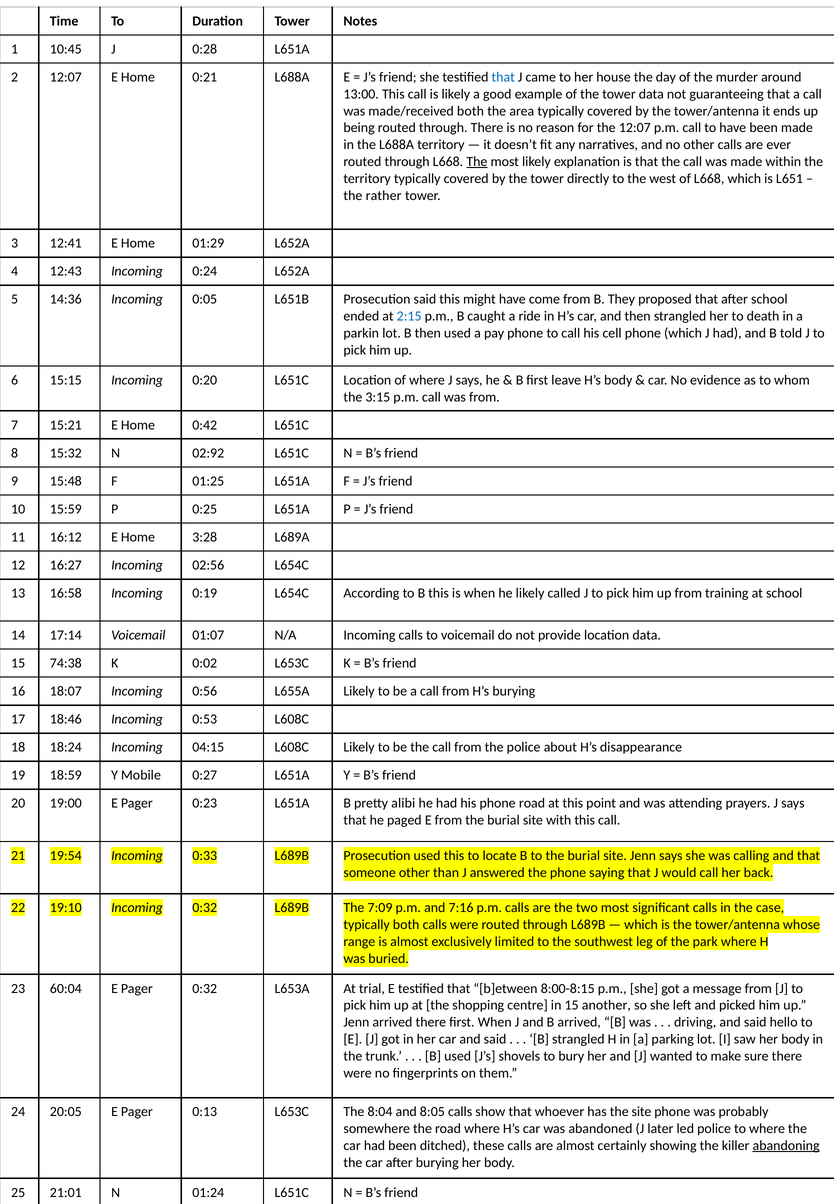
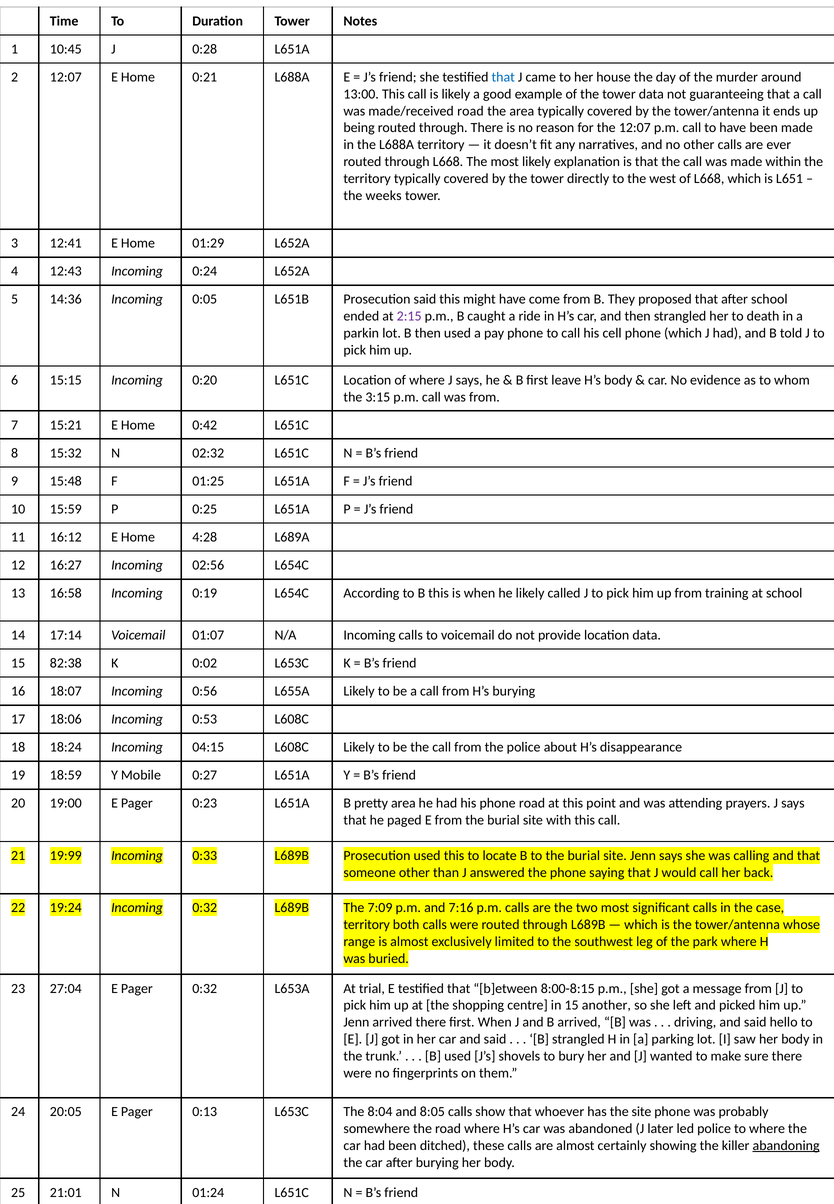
made/received both: both -> road (471, 111)
The underline: present -> none (477, 162)
rather: rather -> weeks (384, 196)
2:15 colour: blue -> purple (409, 316)
02:92: 02:92 -> 02:32 (208, 453)
3:28: 3:28 -> 4:28 (205, 537)
74:38: 74:38 -> 82:38 (66, 664)
18:46: 18:46 -> 18:06 (66, 720)
pretty alibi: alibi -> area (403, 804)
19:54: 19:54 -> 19:99 (66, 856)
19:10: 19:10 -> 19:24 (66, 908)
typically: typically -> territory (367, 925)
60:04: 60:04 -> 27:04 (66, 989)
